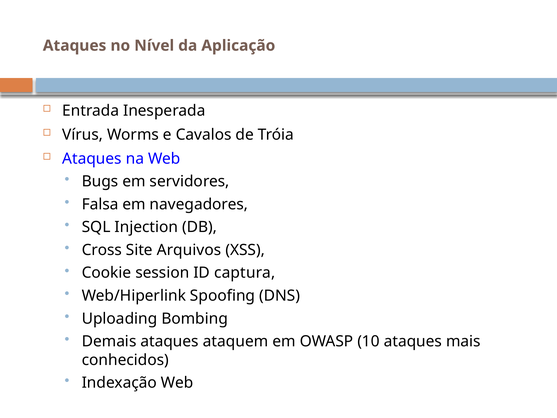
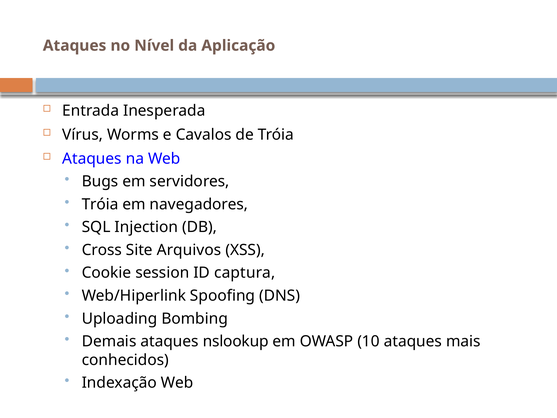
Falsa: Falsa -> Tróia (100, 204)
ataquem: ataquem -> nslookup (236, 341)
